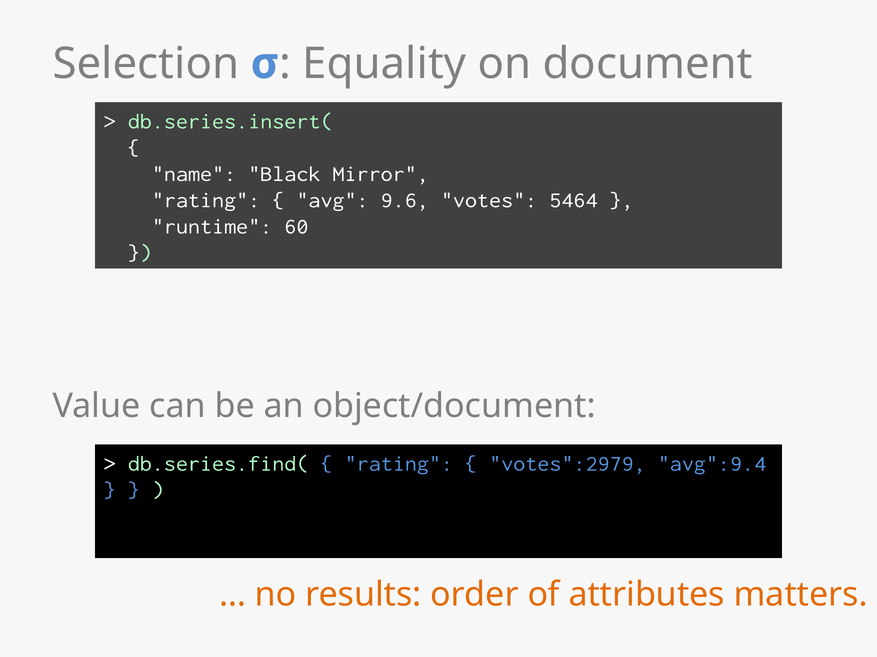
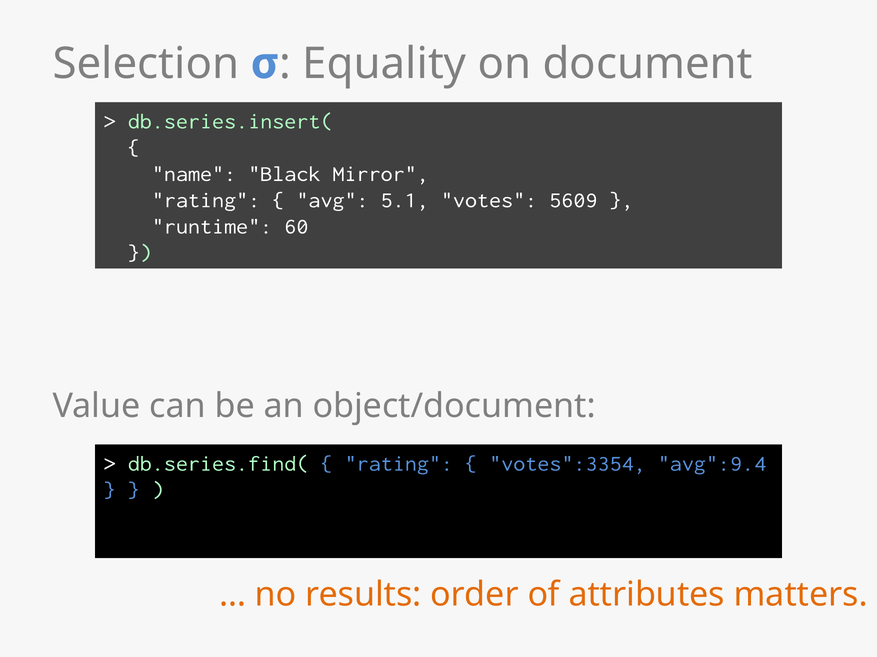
9.6: 9.6 -> 5.1 (405, 200)
5464: 5464 -> 5609 (573, 200)
votes":2979: votes":2979 -> votes":3354 (567, 464)
